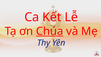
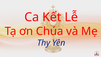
Chúa underline: present -> none (50, 31)
